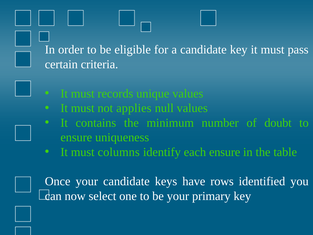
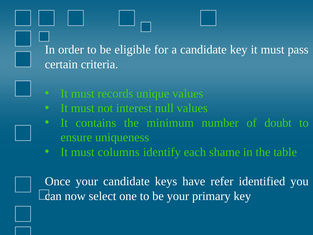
applies: applies -> interest (134, 108)
each ensure: ensure -> shame (225, 152)
rows: rows -> refer (222, 181)
